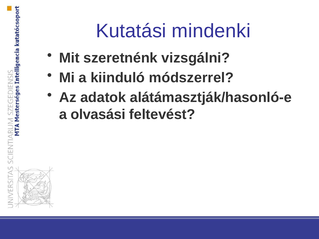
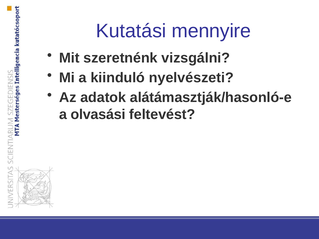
mindenki: mindenki -> mennyire (211, 31)
módszerrel: módszerrel -> nyelvészeti (191, 78)
